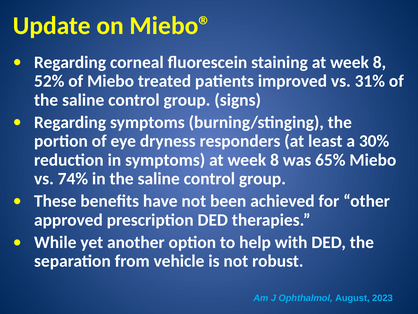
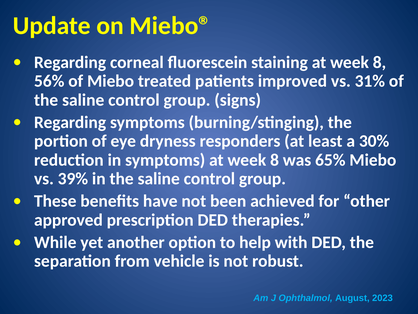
52%: 52% -> 56% (49, 81)
74%: 74% -> 39% (73, 179)
